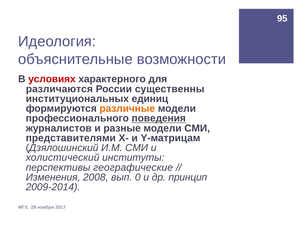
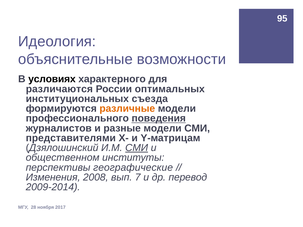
условиях colour: red -> black (52, 79)
существенны: существенны -> оптимальных (170, 89)
единиц: единиц -> съезда (150, 99)
СМИ underline: none -> present (137, 148)
холистический: холистический -> общественном (63, 158)
0: 0 -> 7 (138, 177)
принцип: принцип -> перевод (188, 177)
